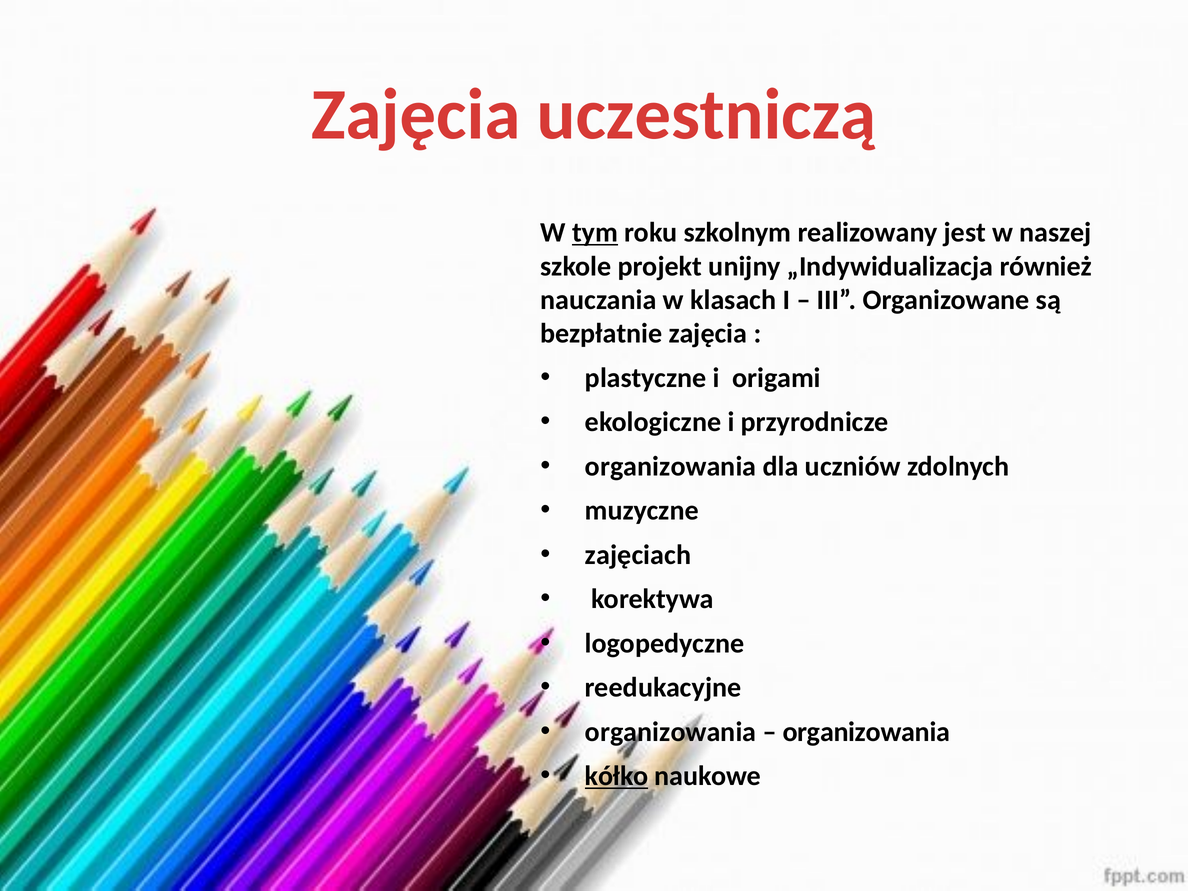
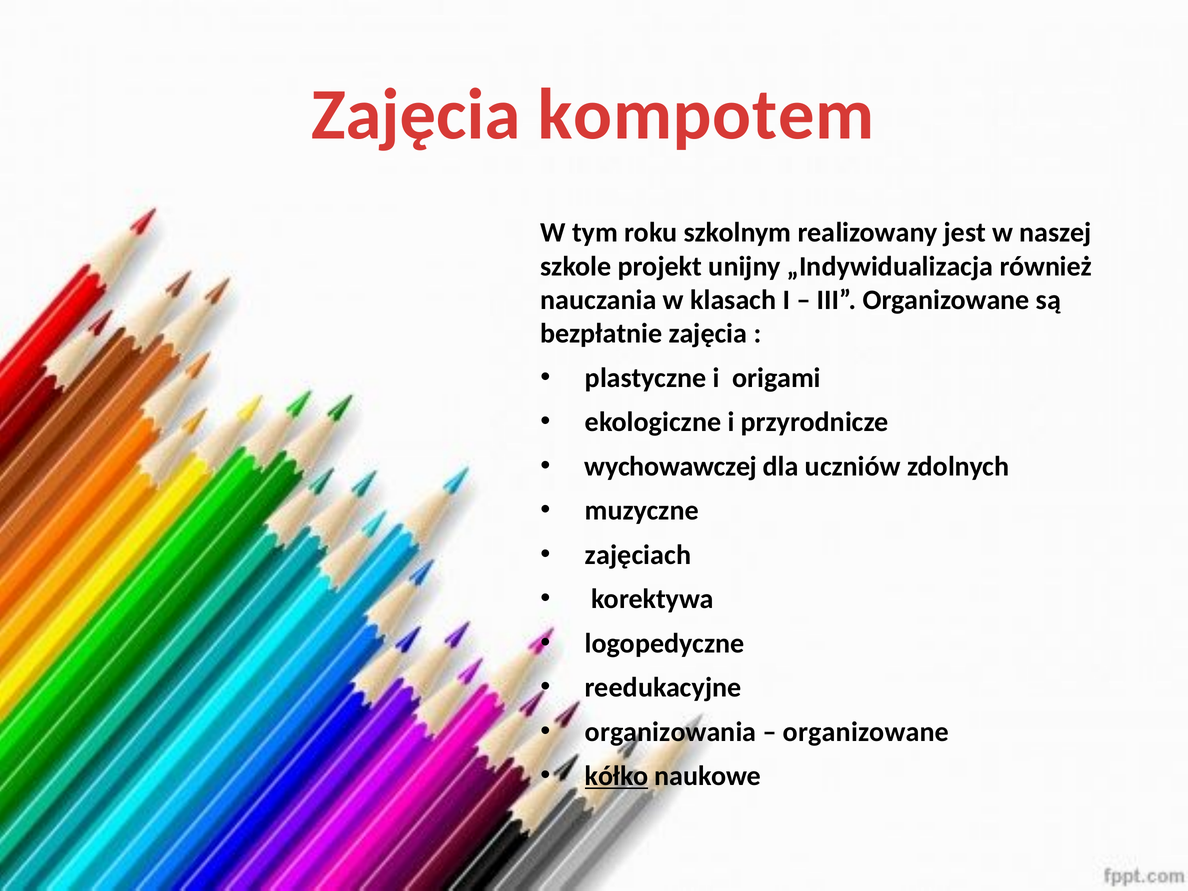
uczestniczą: uczestniczą -> kompotem (706, 115)
tym underline: present -> none (595, 233)
organizowania: organizowania -> wychowawczej (671, 466)
organizowania: organizowania -> organizowane (866, 732)
